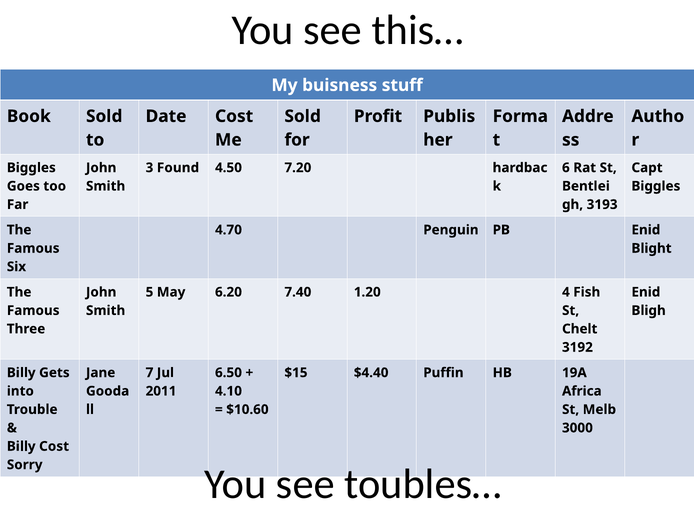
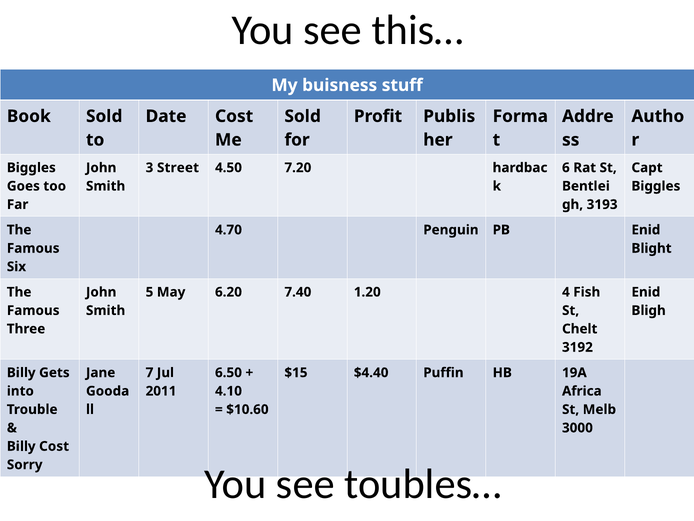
Found: Found -> Street (178, 168)
